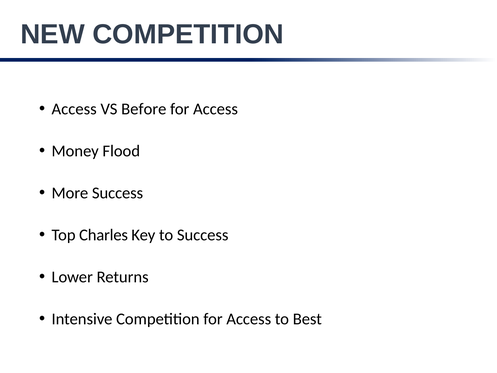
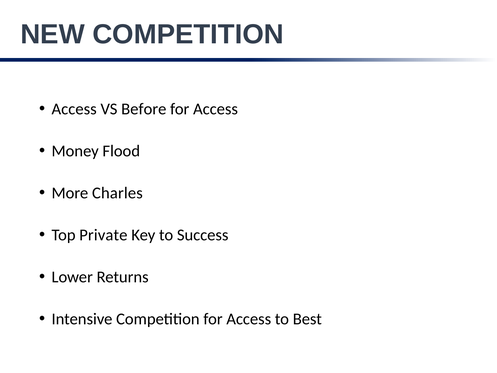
More Success: Success -> Charles (117, 193)
Charles: Charles -> Private (103, 235)
